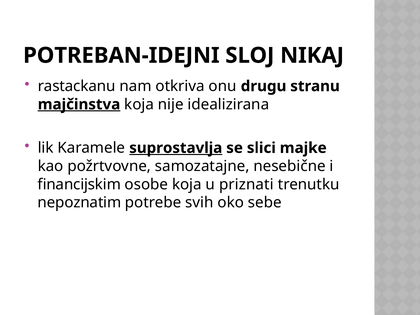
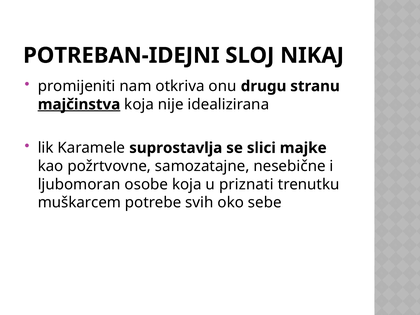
rastackanu: rastackanu -> promijeniti (77, 86)
suprostavlja underline: present -> none (176, 148)
financijskim: financijskim -> ljubomoran (79, 184)
nepoznatim: nepoznatim -> muškarcem (79, 203)
